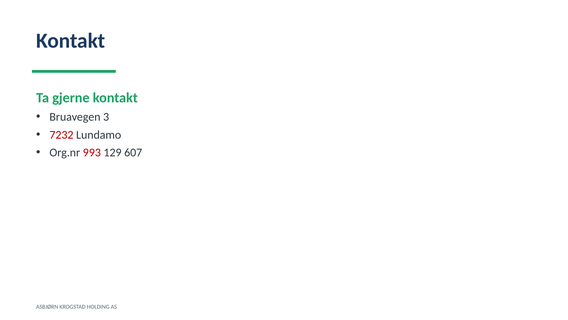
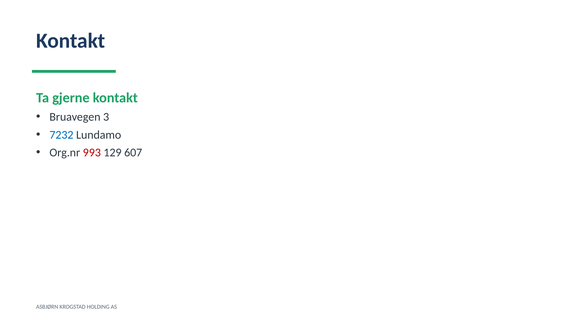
7232 colour: red -> blue (61, 135)
